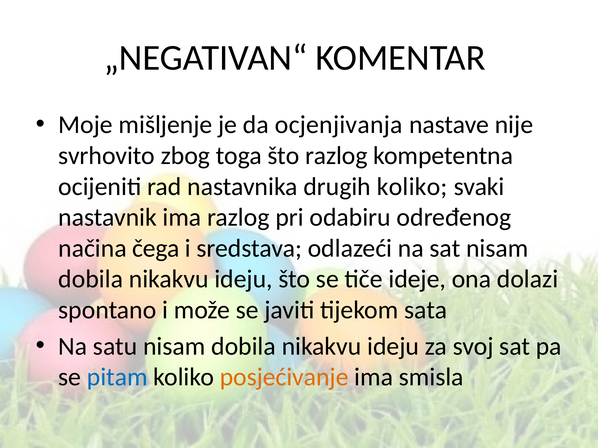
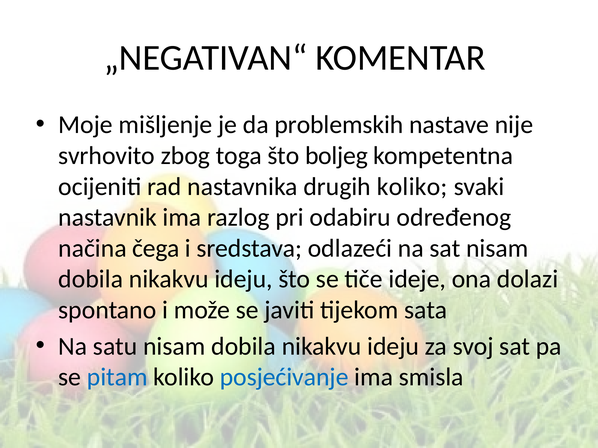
ocjenjivanja: ocjenjivanja -> problemskih (339, 125)
što razlog: razlog -> boljeg (336, 156)
posjećivanje colour: orange -> blue (284, 378)
